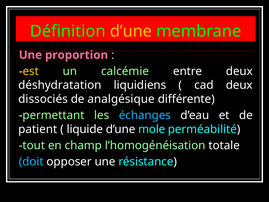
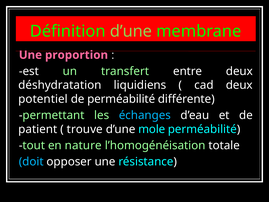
d’une colour: yellow -> light green (131, 31)
est colour: yellow -> white (31, 71)
calcémie: calcémie -> transfert (125, 71)
dissociés: dissociés -> potentiel (43, 99)
de analgésique: analgésique -> perméabilité (121, 99)
liquide: liquide -> trouve (85, 129)
champ: champ -> nature (83, 145)
